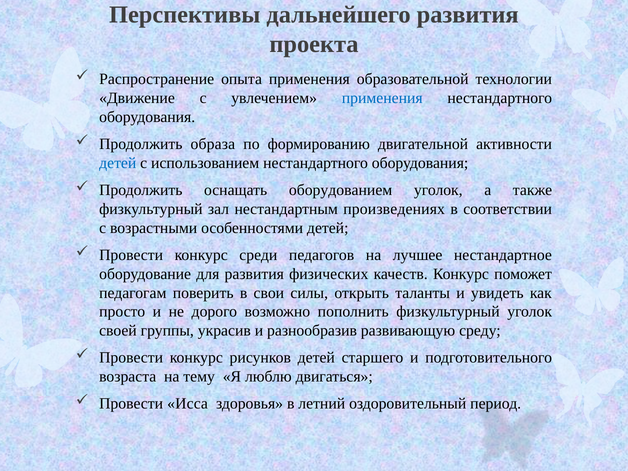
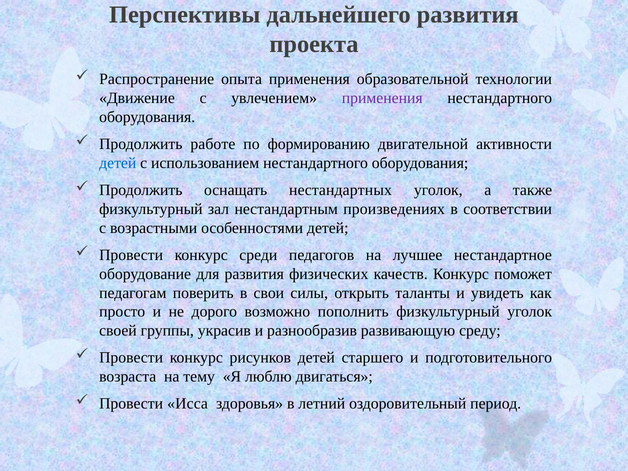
применения colour: blue -> purple (382, 98)
образа: образа -> работе (213, 144)
оборудованием: оборудованием -> нестандартных (341, 190)
